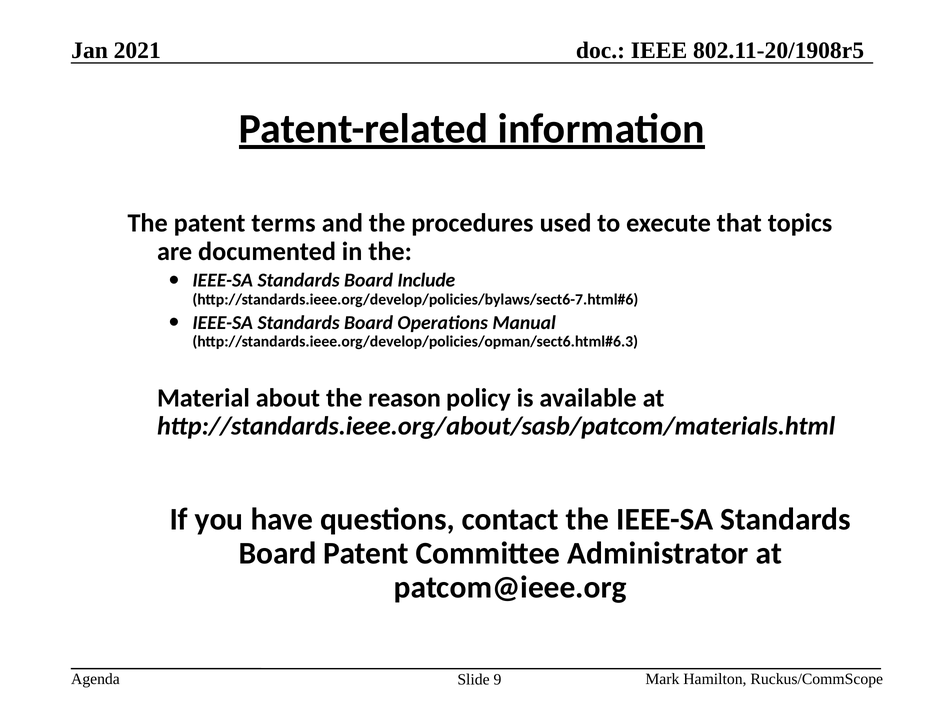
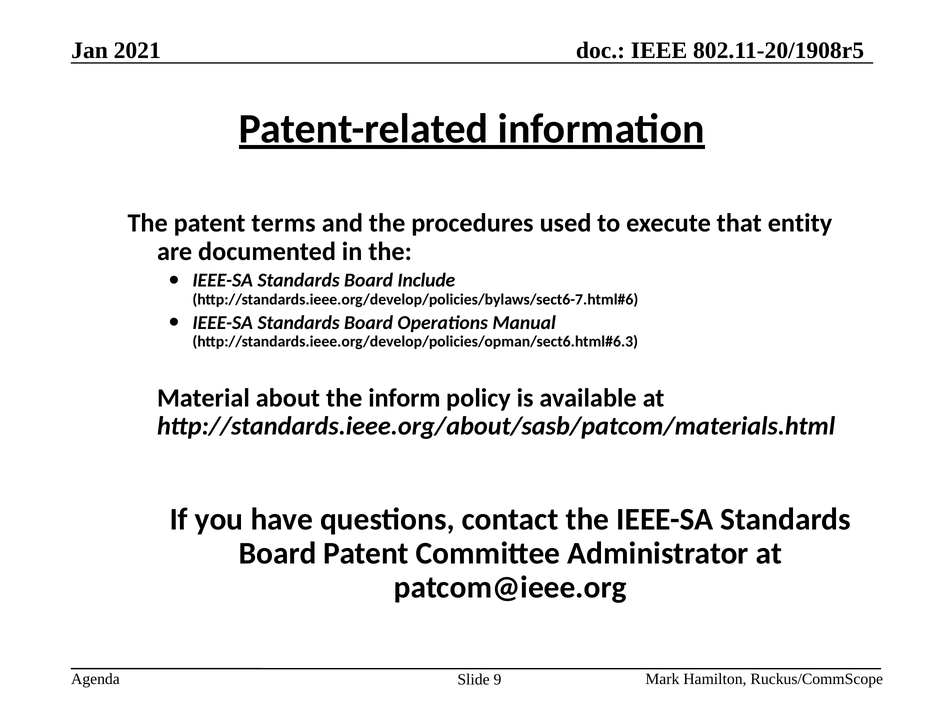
topics: topics -> entity (800, 223)
reason: reason -> inform (404, 398)
